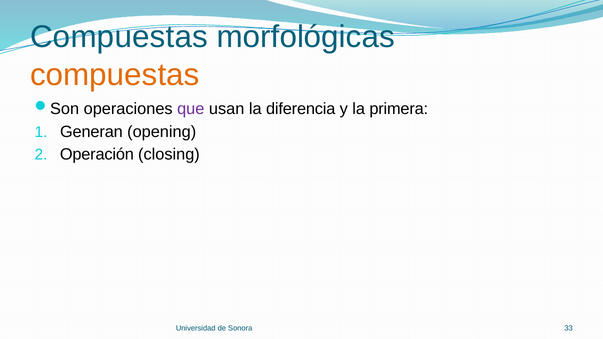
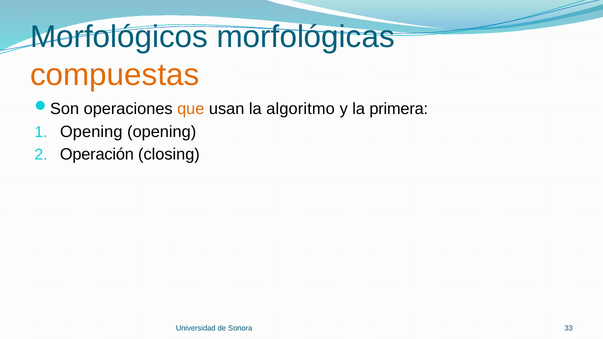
Compuestas: Compuestas -> Morfológicos (119, 37)
que colour: purple -> orange (191, 109)
diferencia: diferencia -> algoritmo (301, 109)
Generan: Generan -> Opening (91, 132)
